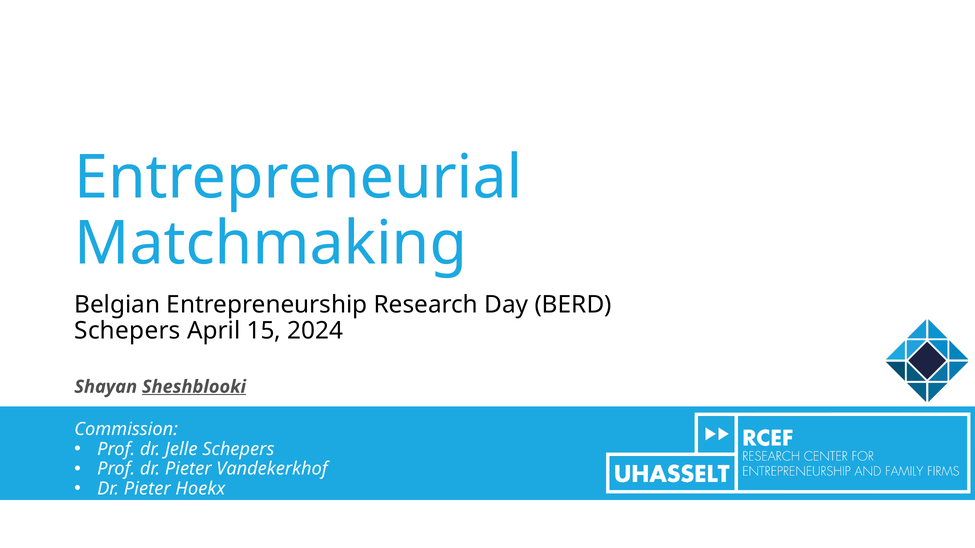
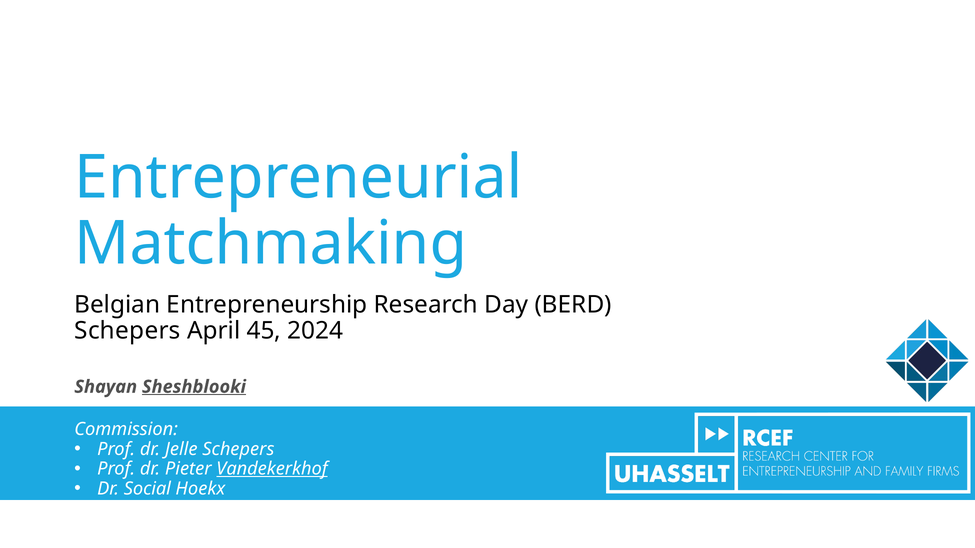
15: 15 -> 45 (264, 331)
Vandekerkhof underline: none -> present (272, 469)
Pieter: Pieter -> Social (147, 489)
